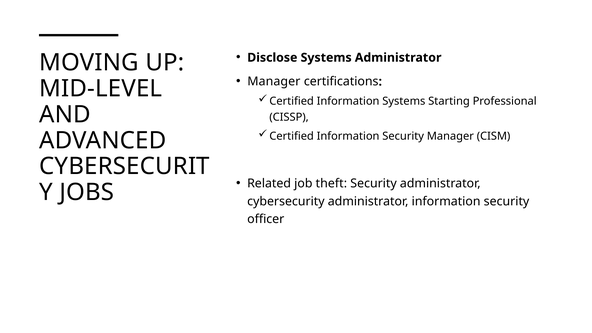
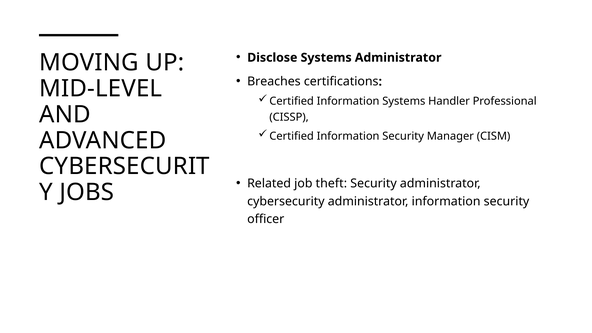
Manager: Manager -> Breaches (274, 82)
Starting: Starting -> Handler (449, 101)
